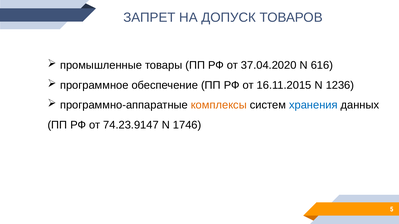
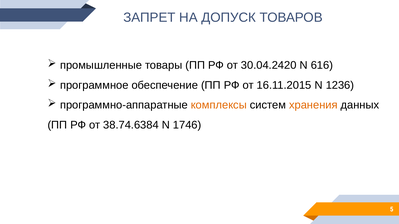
37.04.2020: 37.04.2020 -> 30.04.2420 (269, 65)
хранения colour: blue -> orange (313, 105)
74.23.9147: 74.23.9147 -> 38.74.6384 (131, 125)
